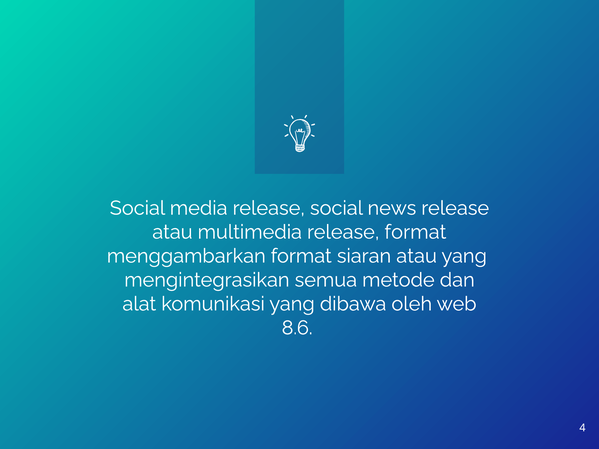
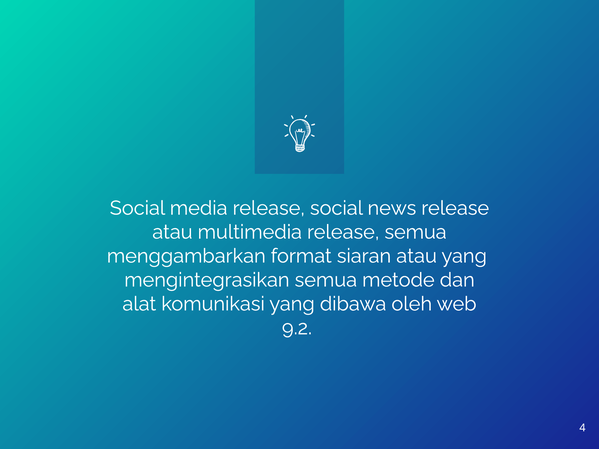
release format: format -> semua (416, 232)
8.6: 8.6 -> 9.2 (297, 328)
